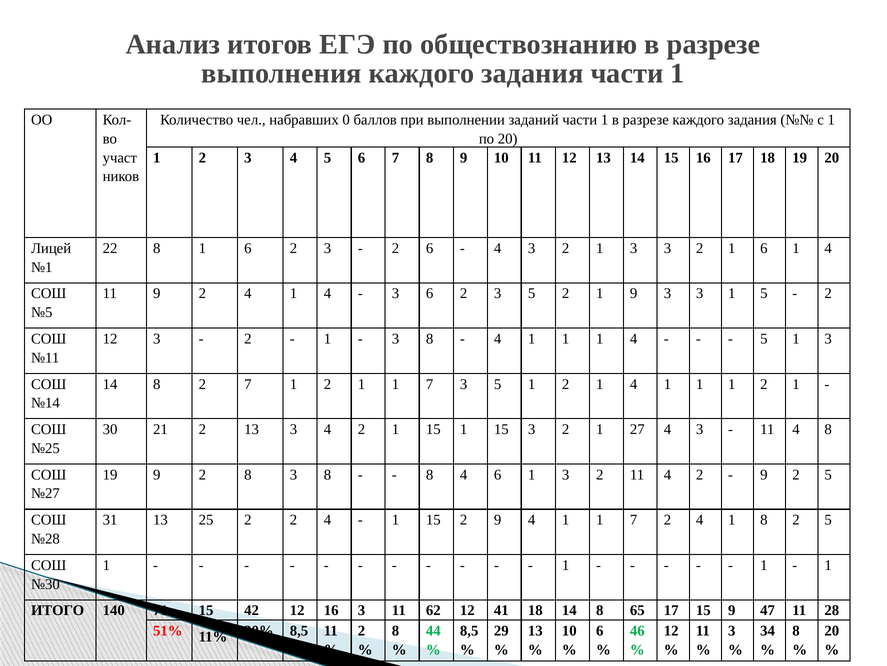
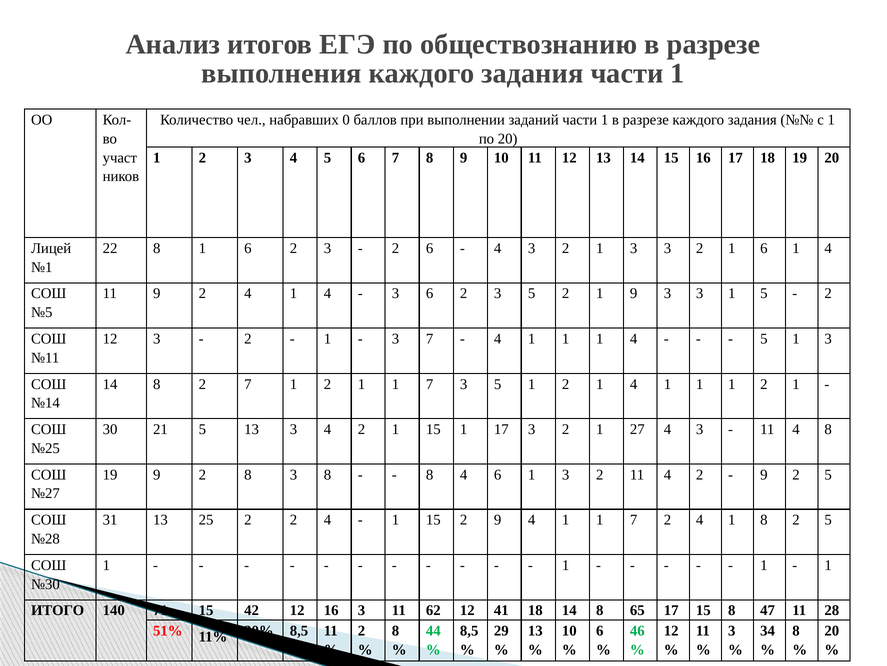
8: 8 -> 7 (430, 339)
21 2: 2 -> 5 (202, 429)
15 1 15: 15 -> 17 (501, 429)
15 9: 9 -> 8 (732, 610)
